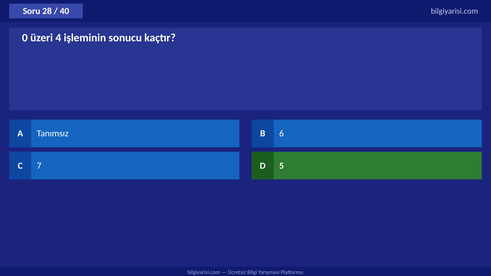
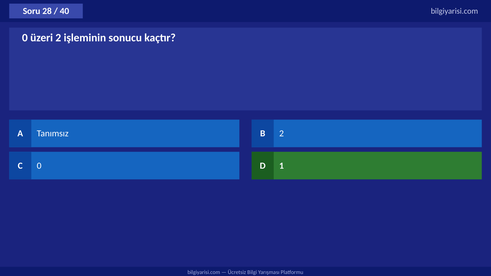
üzeri 4: 4 -> 2 (58, 38)
B 6: 6 -> 2 (282, 134)
C 7: 7 -> 0 (39, 166)
5: 5 -> 1 (282, 166)
